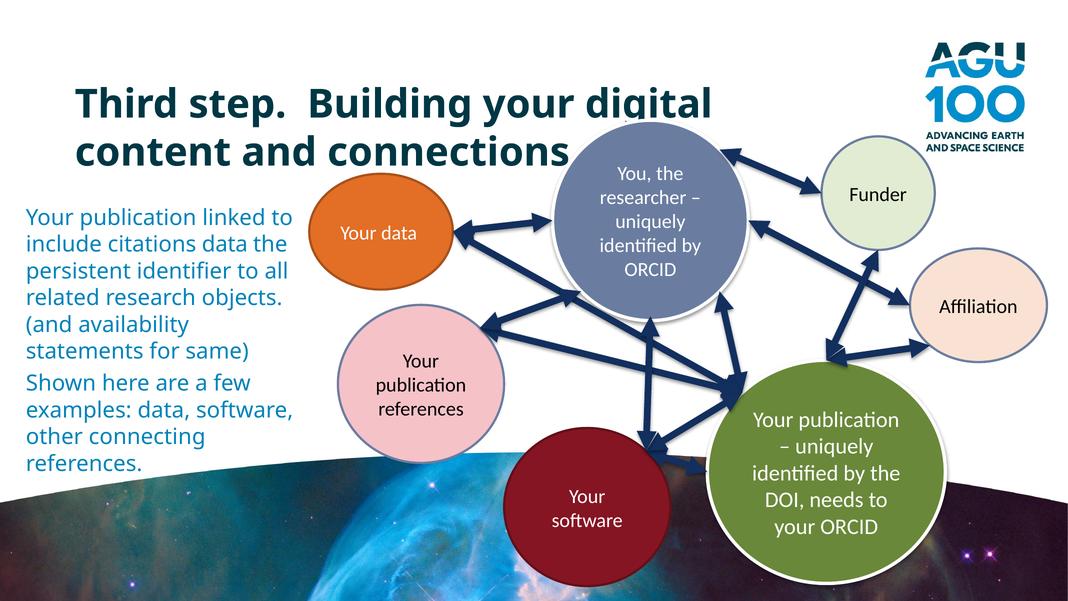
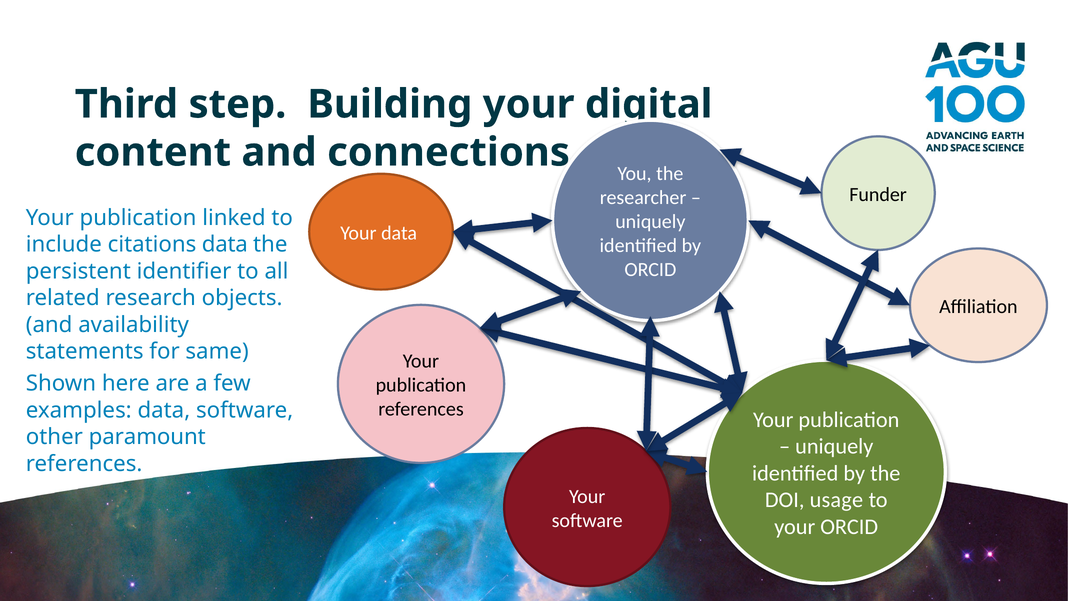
connecting: connecting -> paramount (147, 437)
needs: needs -> usage (836, 500)
